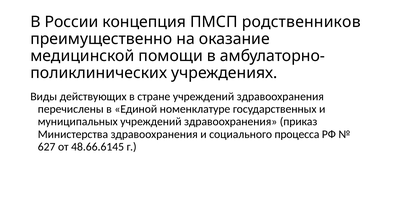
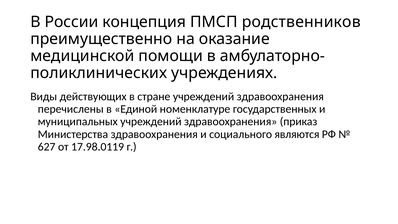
процесса: процесса -> являются (297, 134)
48.66.6145: 48.66.6145 -> 17.98.0119 (98, 147)
